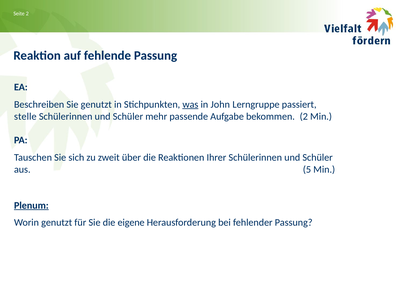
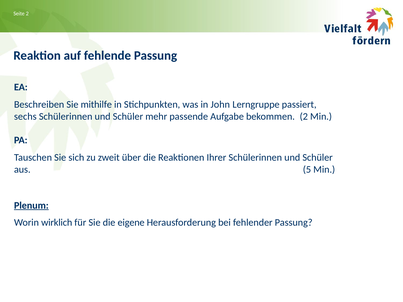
Sie genutzt: genutzt -> mithilfe (96, 104)
was underline: present -> none (190, 104)
stelle: stelle -> sechs (25, 117)
Worin genutzt: genutzt -> wirklich (57, 223)
